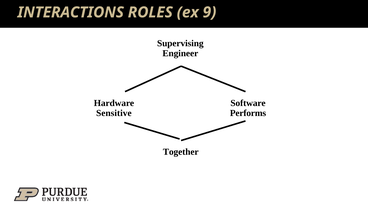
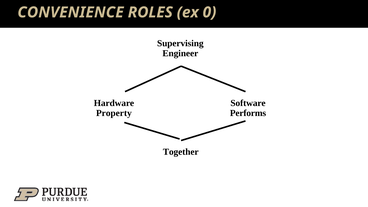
INTERACTIONS: INTERACTIONS -> CONVENIENCE (71, 12)
9: 9 -> 0 (210, 12)
Sensitive: Sensitive -> Property (114, 113)
